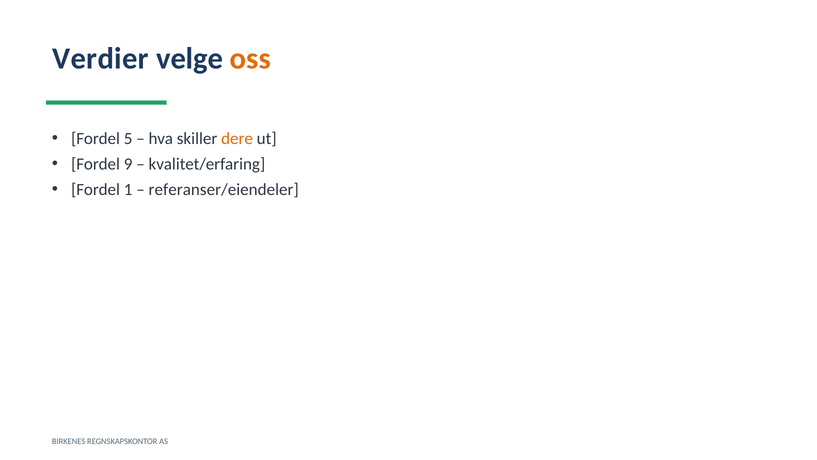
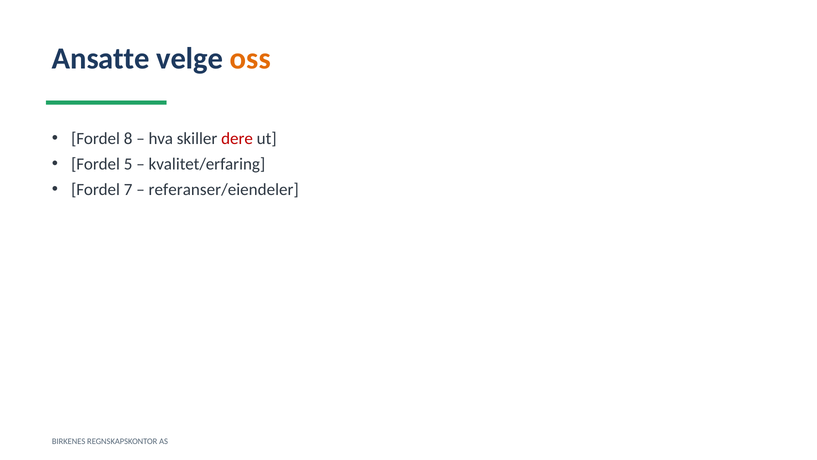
Verdier: Verdier -> Ansatte (101, 58)
5: 5 -> 8 (128, 138)
dere colour: orange -> red (237, 138)
9: 9 -> 5 (128, 164)
1: 1 -> 7 (128, 189)
